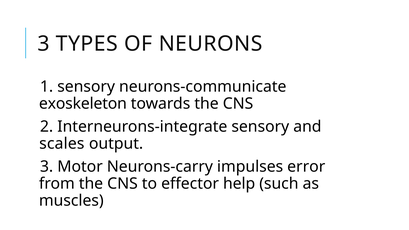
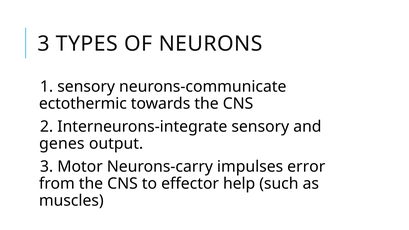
exoskeleton: exoskeleton -> ectothermic (83, 104)
scales: scales -> genes (62, 144)
